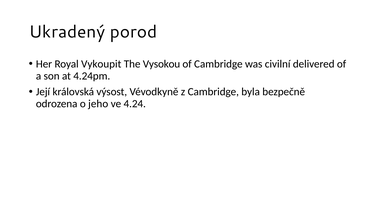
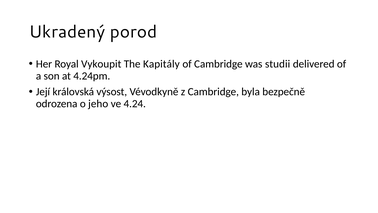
Vysokou: Vysokou -> Kapitály (161, 64)
civilní: civilní -> studii (278, 64)
